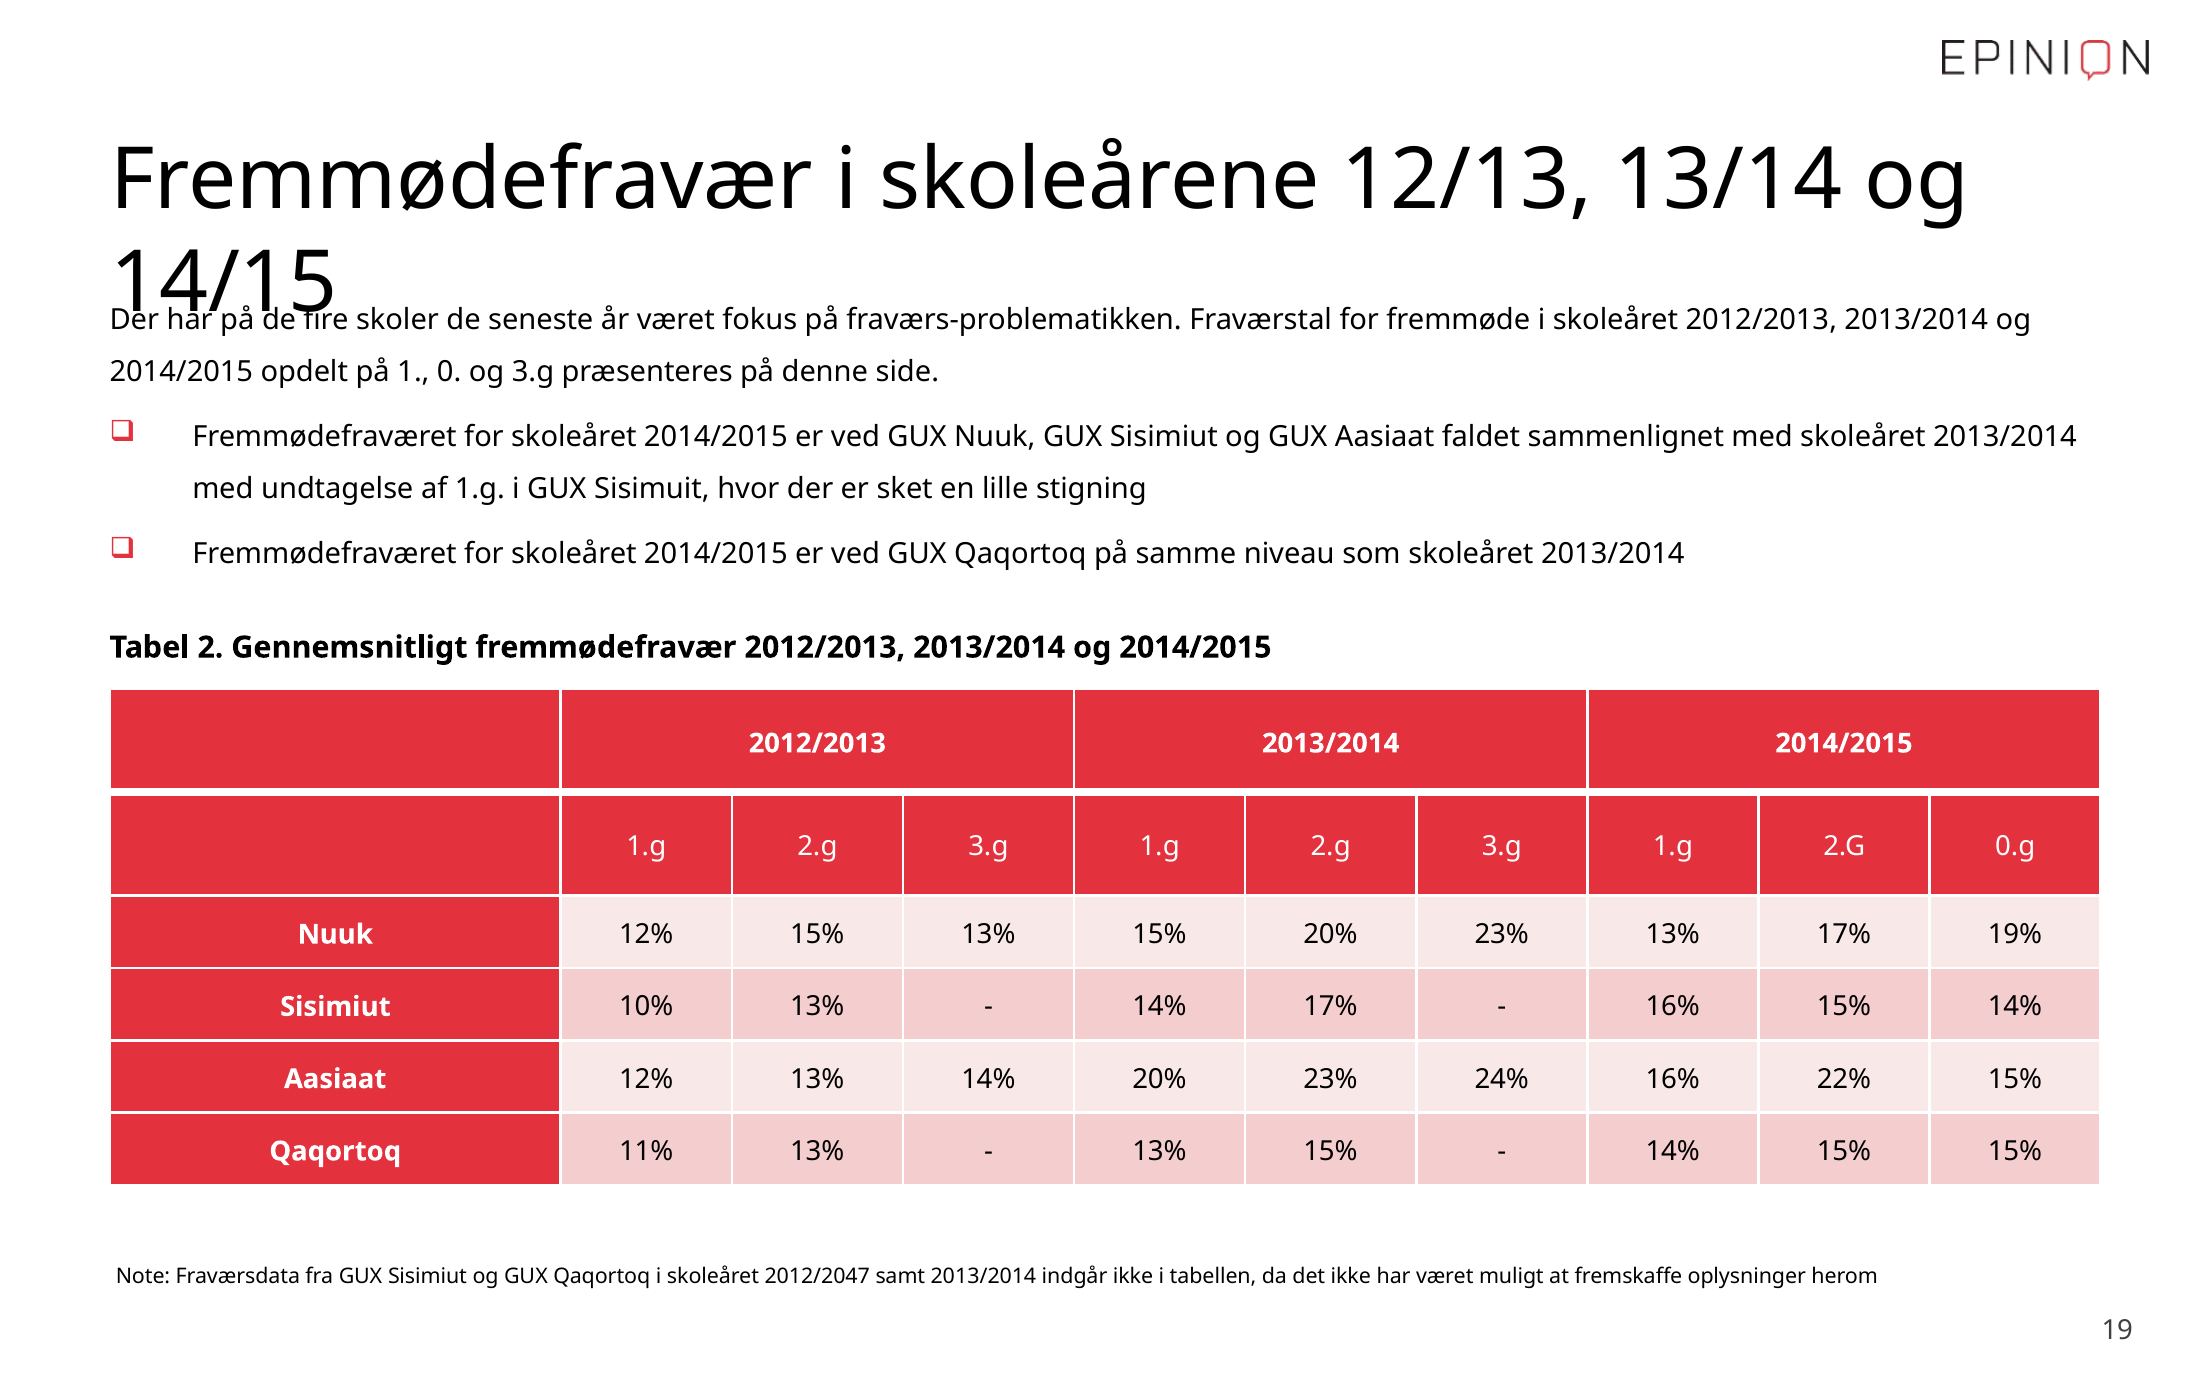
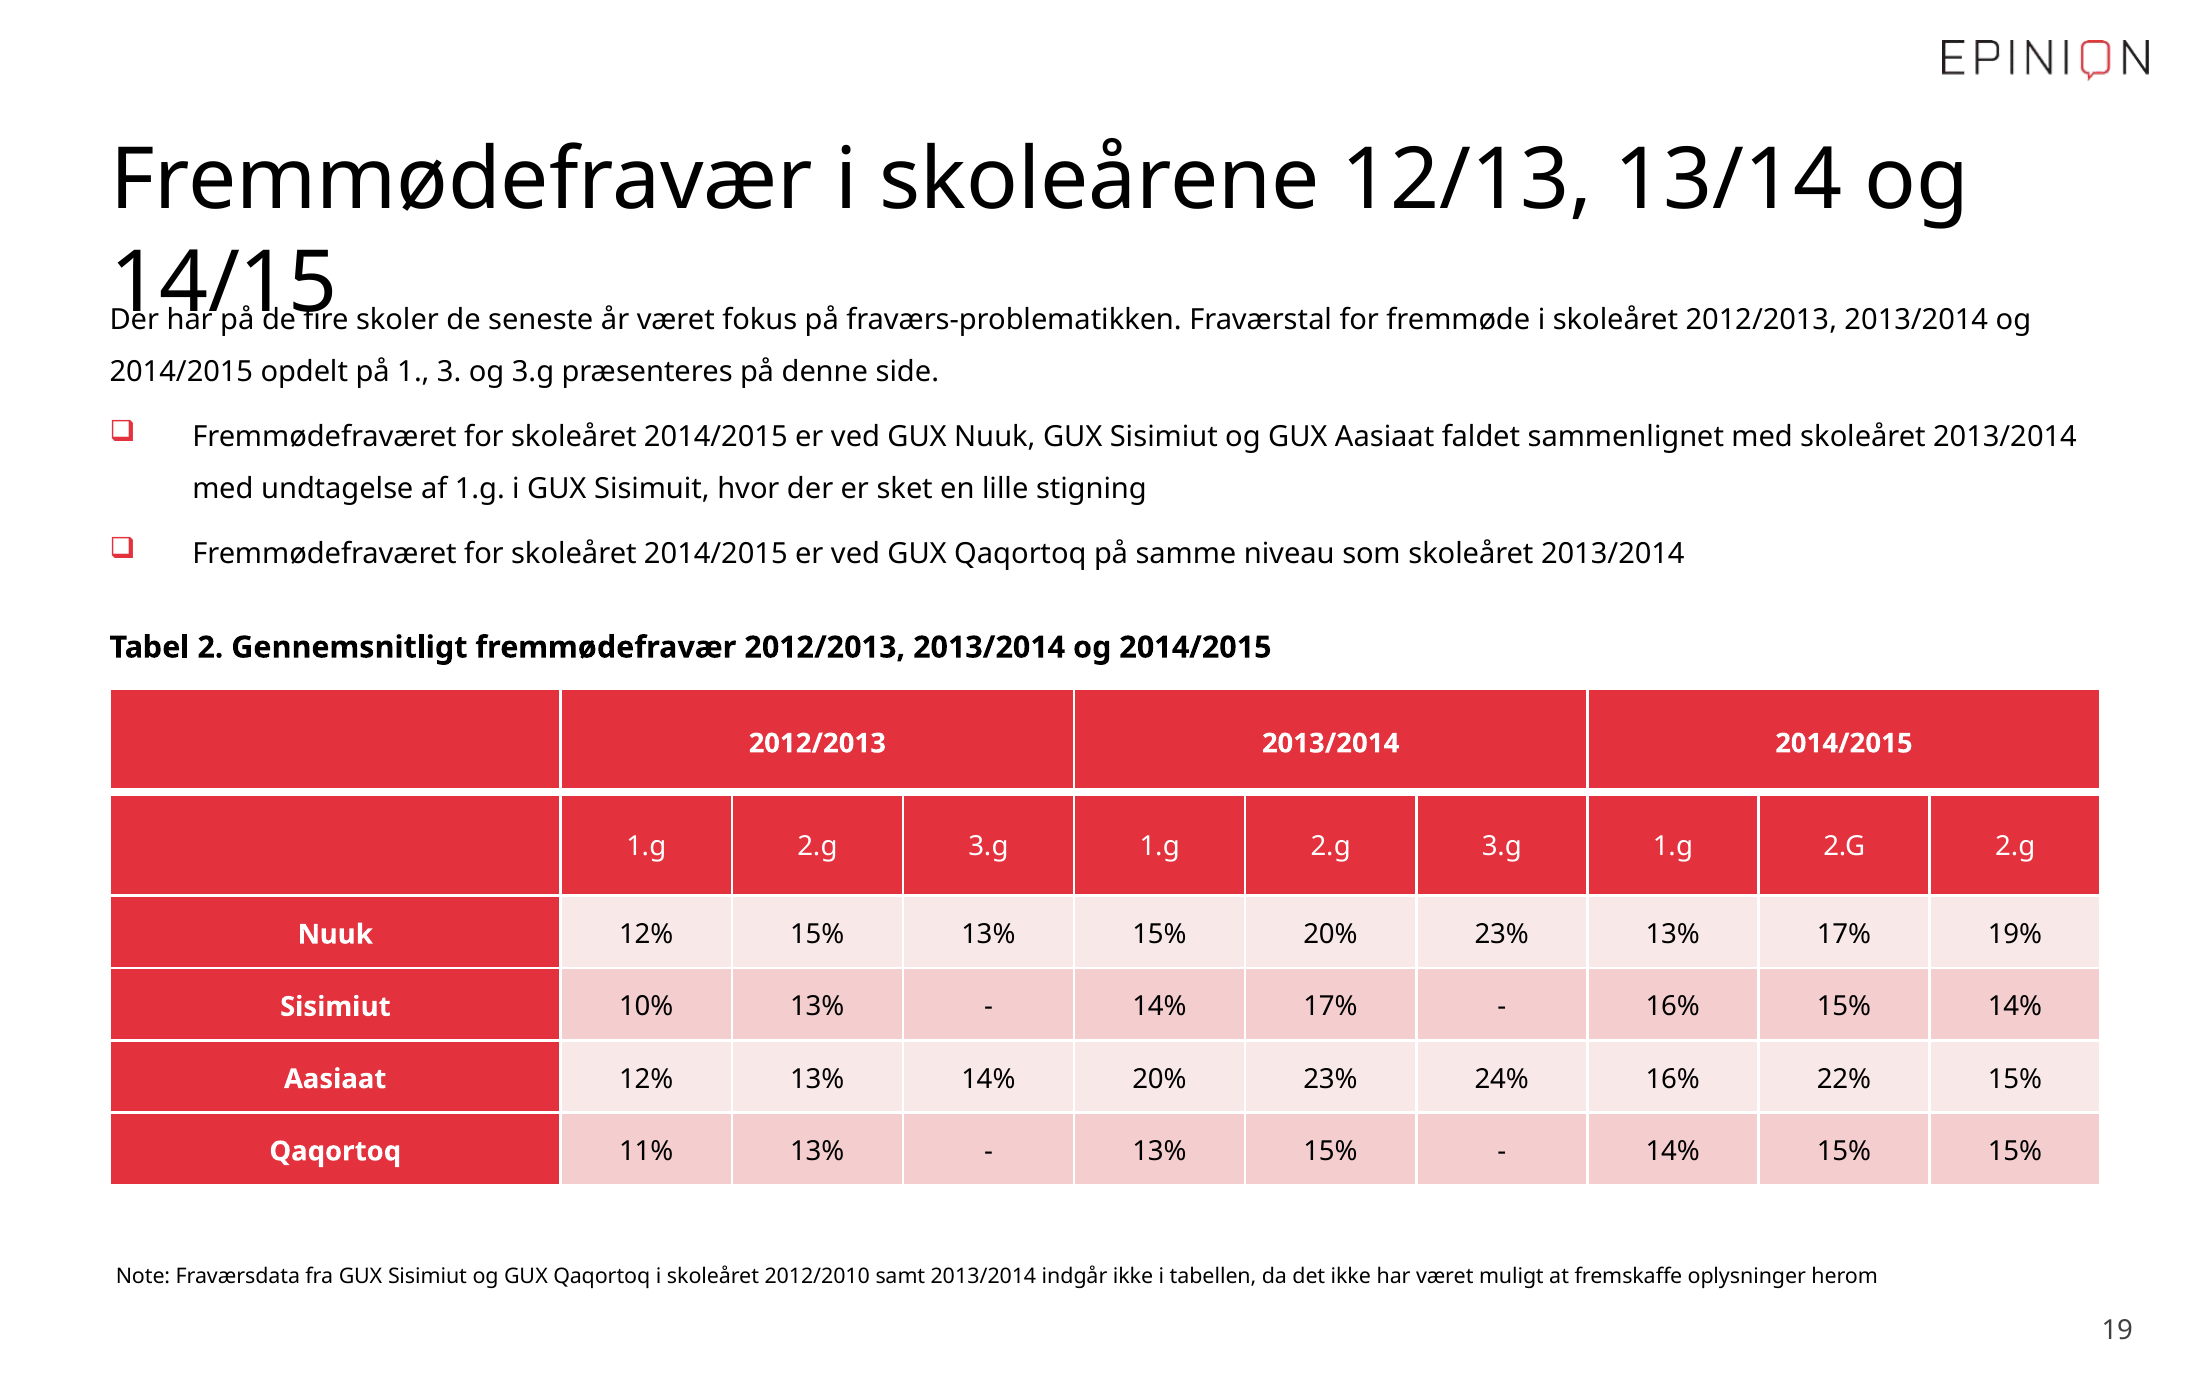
0: 0 -> 3 (449, 372)
2.G 0.g: 0.g -> 2.g (2015, 847)
2012/2047: 2012/2047 -> 2012/2010 (817, 1277)
